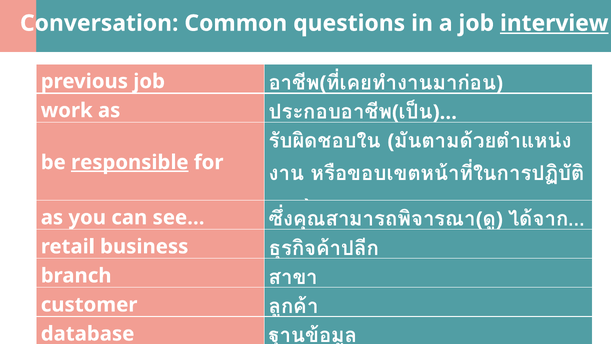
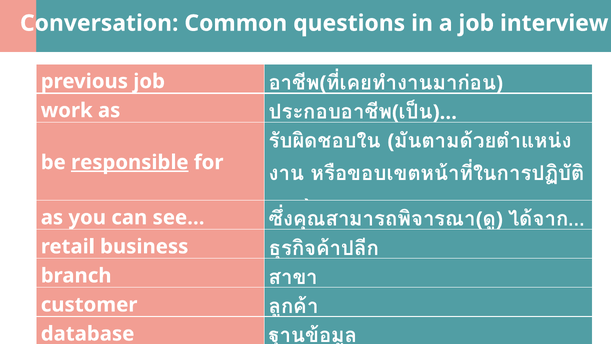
interview underline: present -> none (554, 23)
